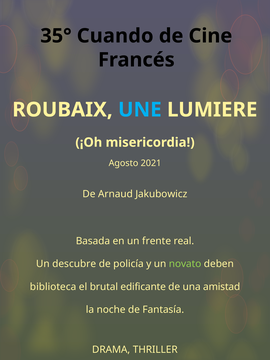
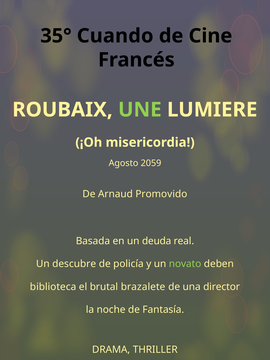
UNE colour: light blue -> light green (140, 110)
2021: 2021 -> 2059 (151, 163)
Jakubowicz: Jakubowicz -> Promovido (161, 194)
frente: frente -> deuda (157, 241)
edificante: edificante -> brazalete (143, 287)
amistad: amistad -> director (222, 287)
